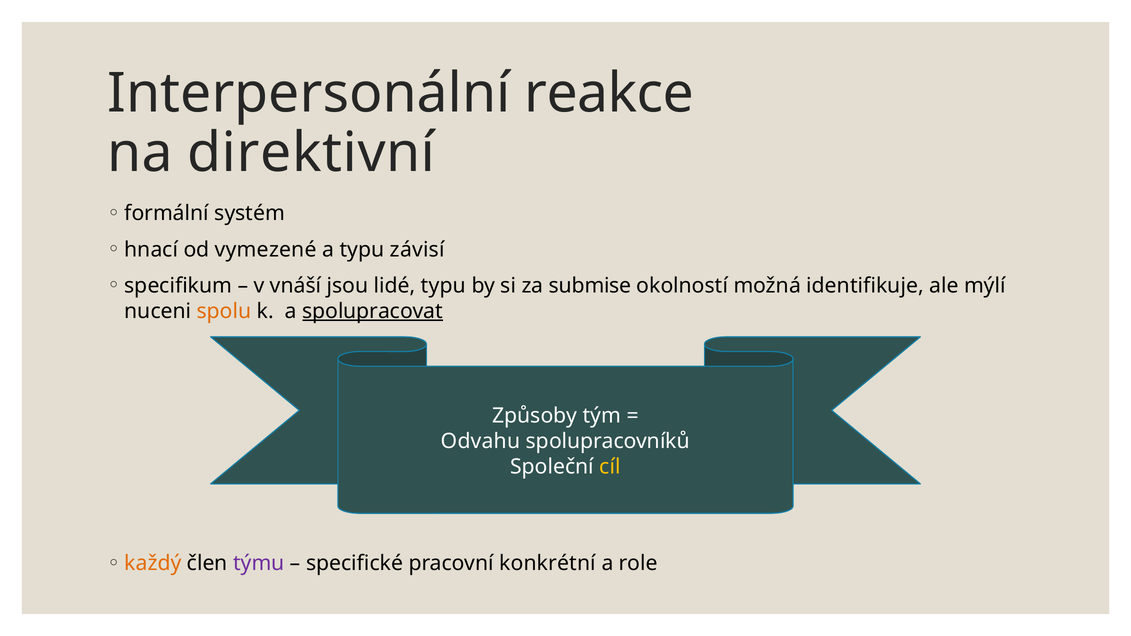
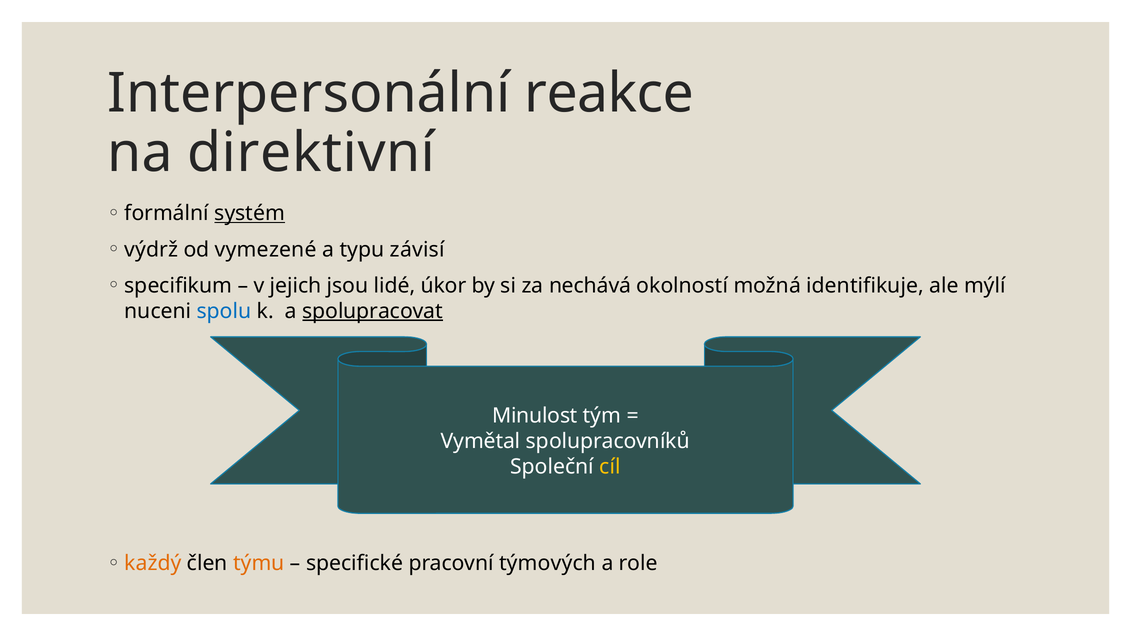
systém underline: none -> present (250, 214)
hnací: hnací -> výdrž (151, 250)
vnáší: vnáší -> jejich (296, 286)
lidé typu: typu -> úkor (444, 286)
submise: submise -> nechává (590, 286)
spolu colour: orange -> blue (224, 311)
Způsoby: Způsoby -> Minulost (535, 416)
Odvahu: Odvahu -> Vymětal (481, 441)
týmu colour: purple -> orange (259, 564)
konkrétní: konkrétní -> týmových (548, 564)
